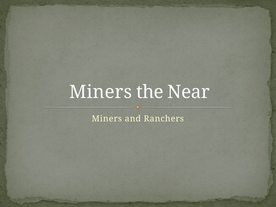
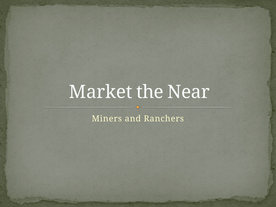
Miners: Miners -> Market (101, 92)
